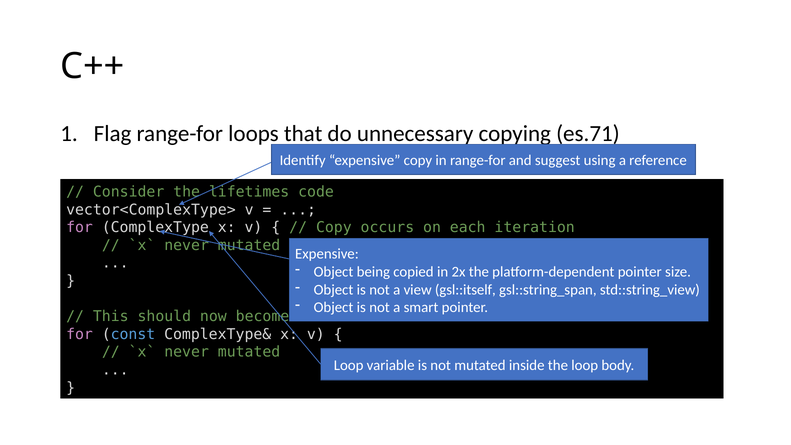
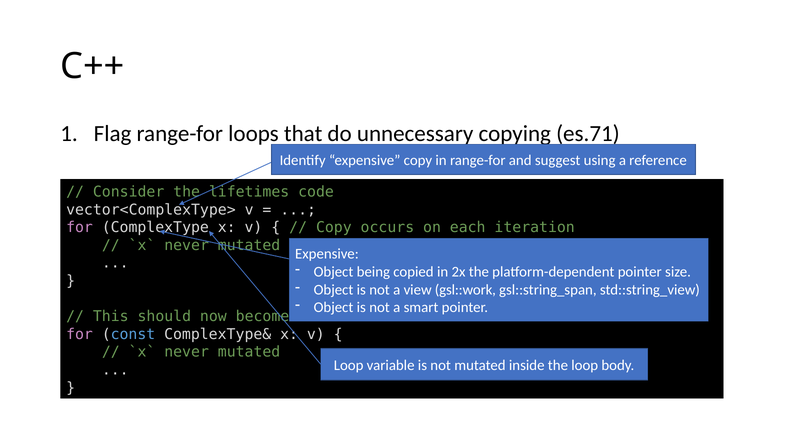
gsl::itself: gsl::itself -> gsl::work (465, 290)
